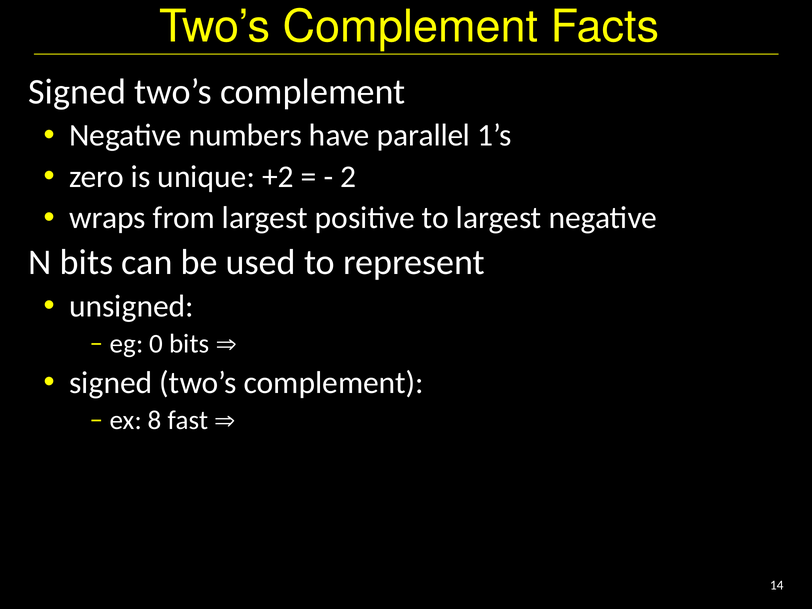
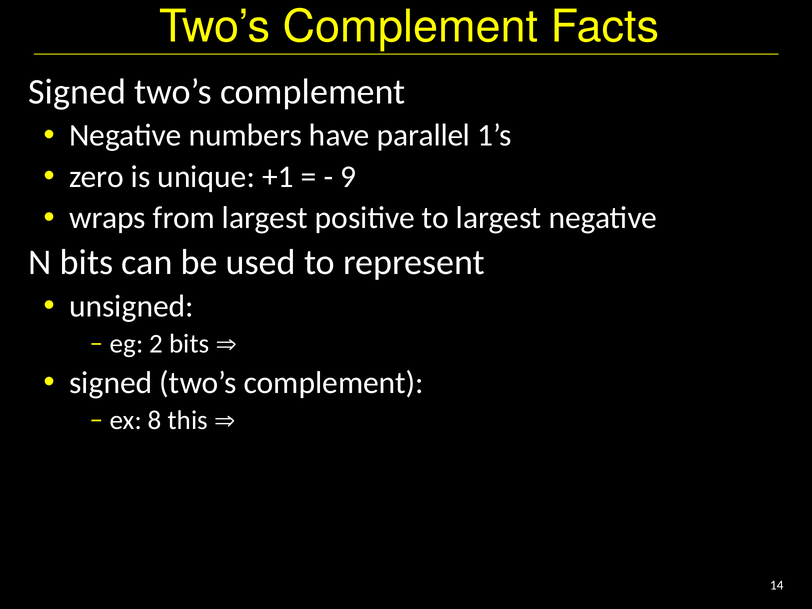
+2: +2 -> +1 (278, 177)
2: 2 -> 9 (348, 177)
0: 0 -> 2 (156, 344)
fast: fast -> this (188, 420)
